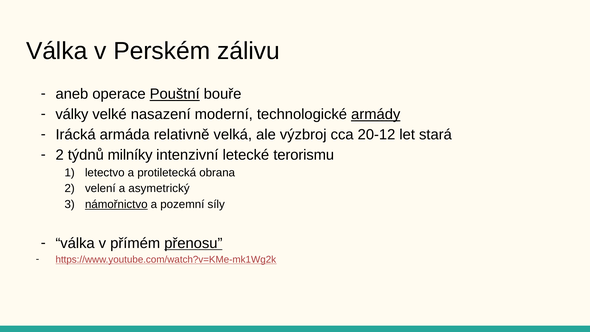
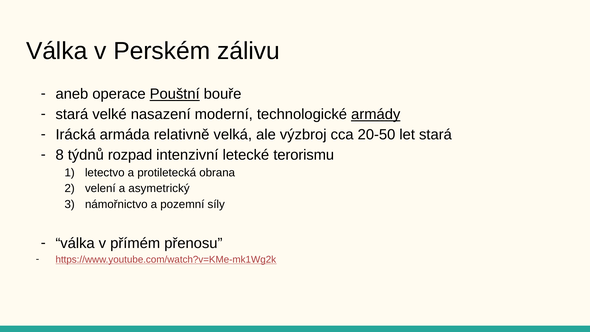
války: války -> stará (72, 114)
20-12: 20-12 -> 20-50 (377, 135)
2: 2 -> 8 (60, 155)
milníky: milníky -> rozpad (130, 155)
námořnictvo underline: present -> none (116, 204)
přenosu underline: present -> none (193, 243)
